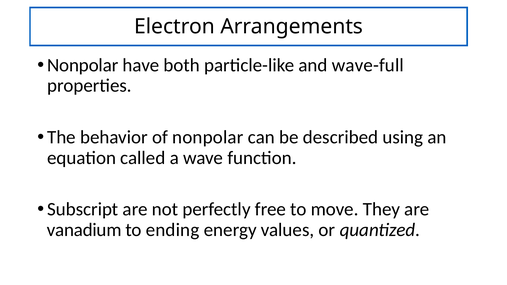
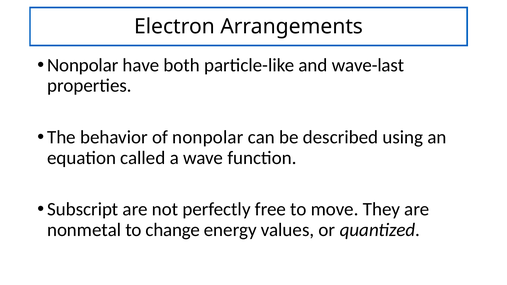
wave-full: wave-full -> wave-last (368, 65)
vanadium: vanadium -> nonmetal (84, 230)
ending: ending -> change (173, 230)
